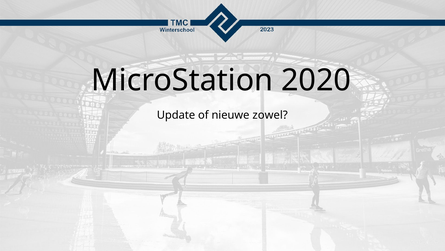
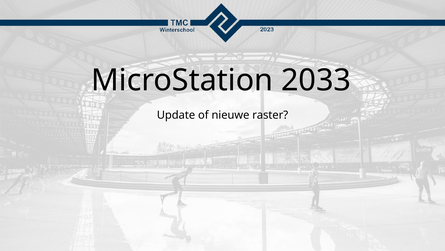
2020: 2020 -> 2033 (316, 80)
zowel: zowel -> raster (270, 115)
